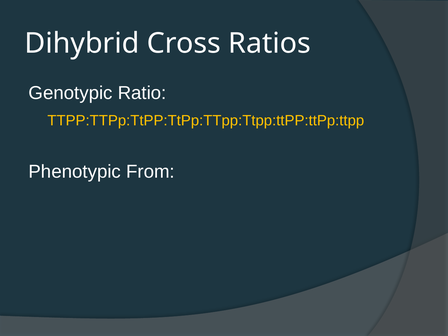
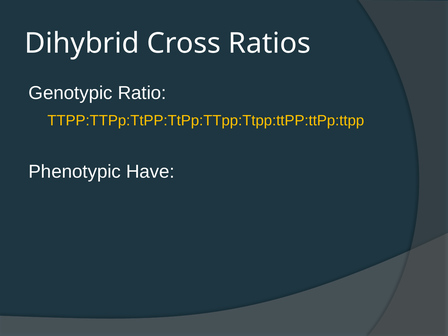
From: From -> Have (150, 172)
